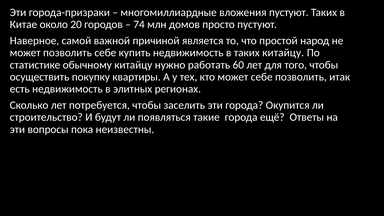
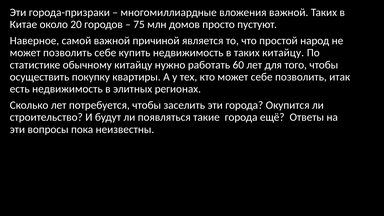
вложения пустуют: пустуют -> важной (289, 12)
74: 74 -> 75 (139, 25)
